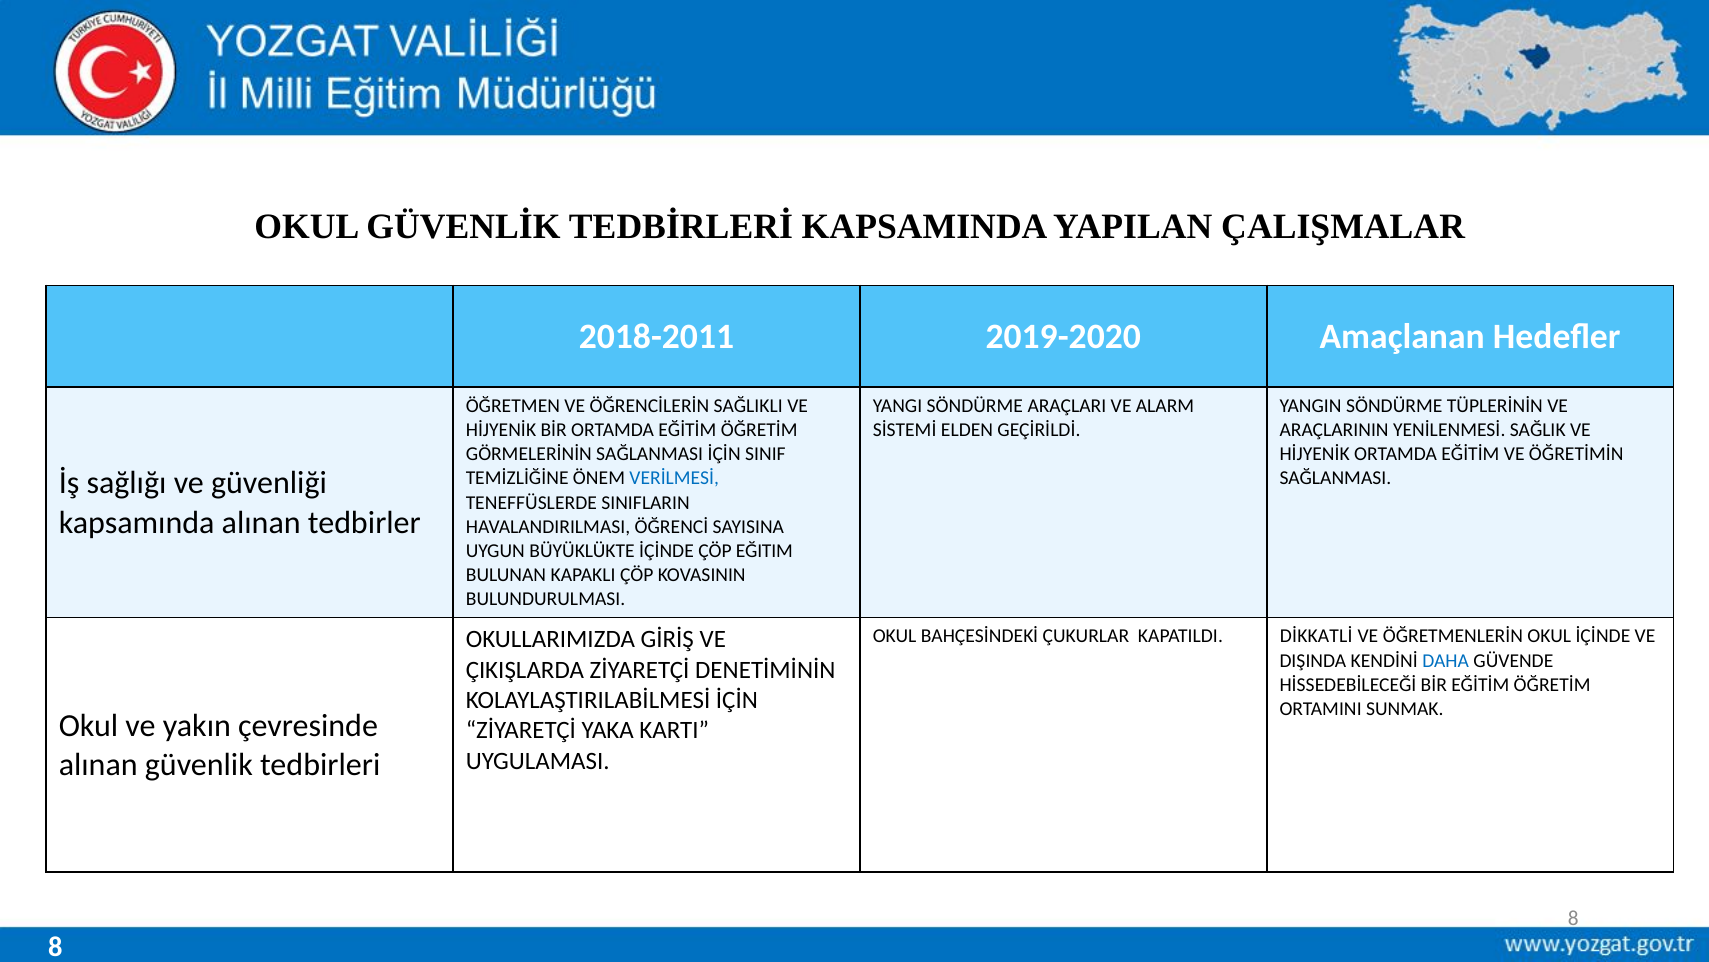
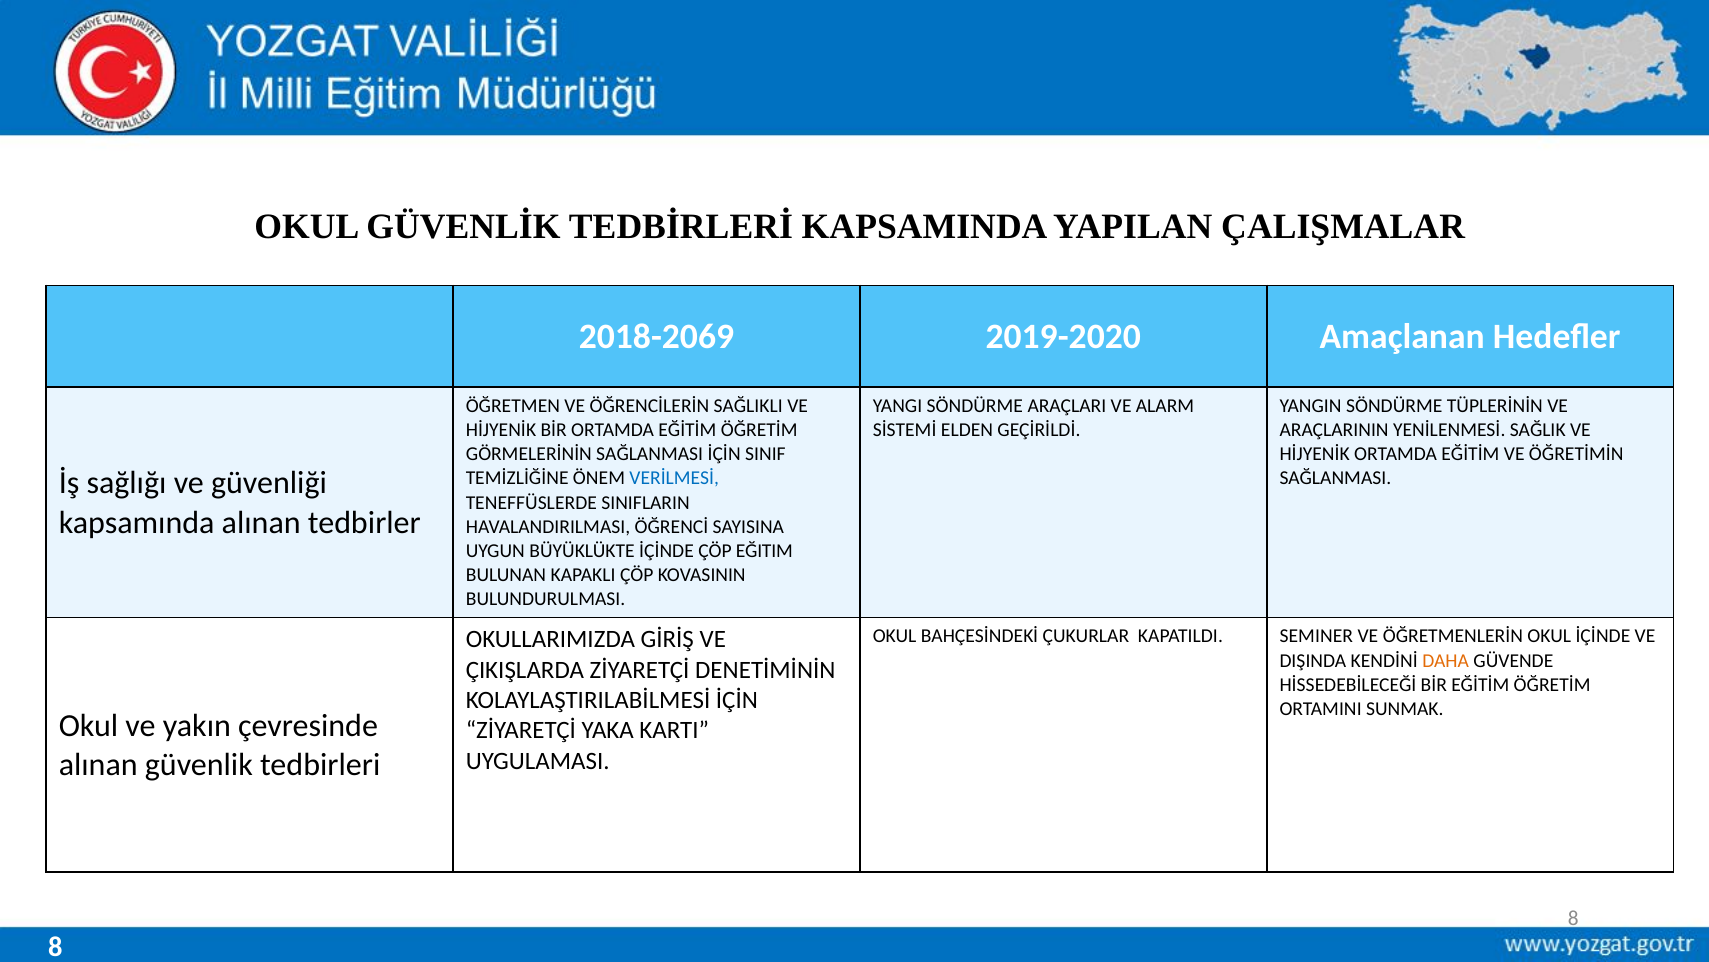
2018-2011: 2018-2011 -> 2018-2069 (656, 336)
DİKKATLİ: DİKKATLİ -> SEMINER (1316, 636)
DAHA colour: blue -> orange (1446, 660)
